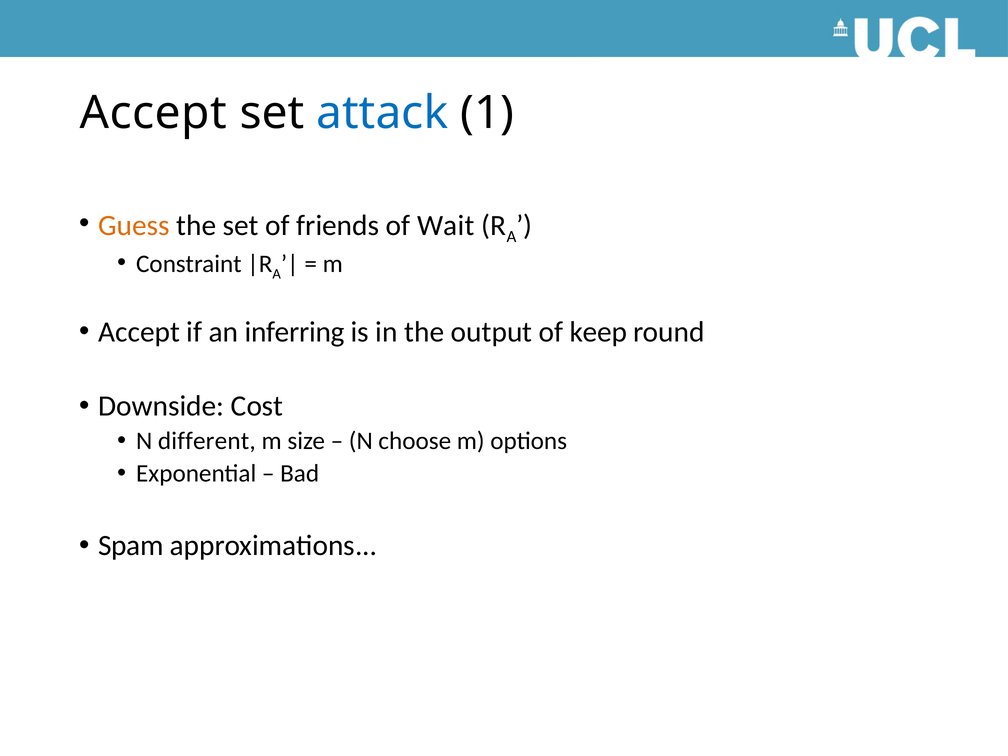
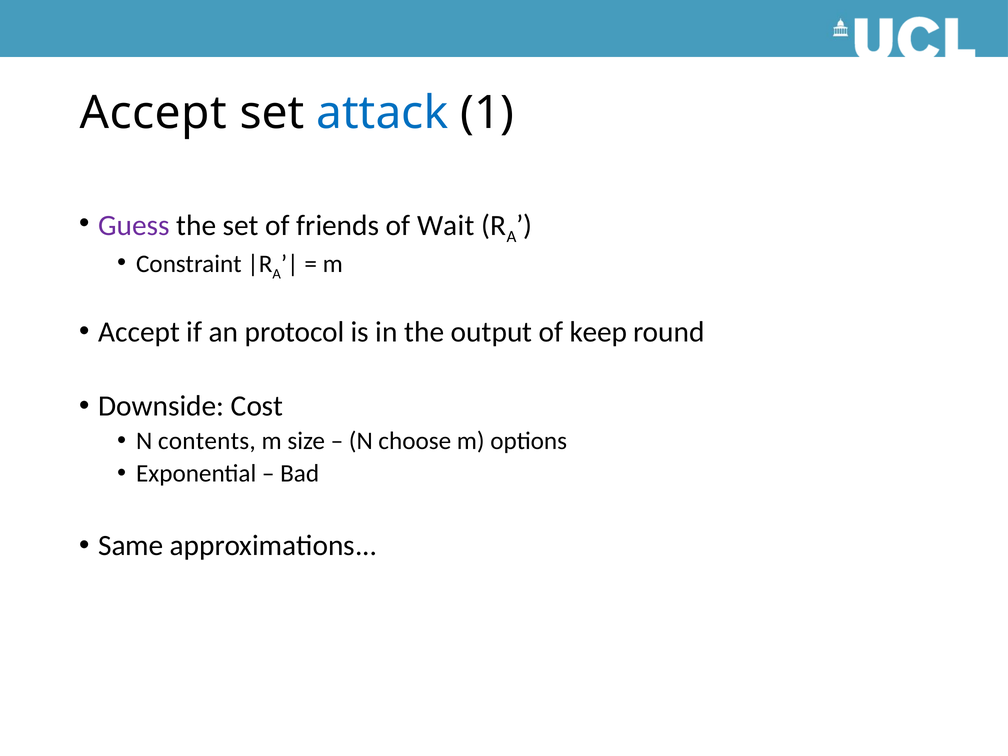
Guess colour: orange -> purple (134, 225)
inferring: inferring -> protocol (295, 332)
different: different -> contents (207, 441)
Spam: Spam -> Same (131, 546)
